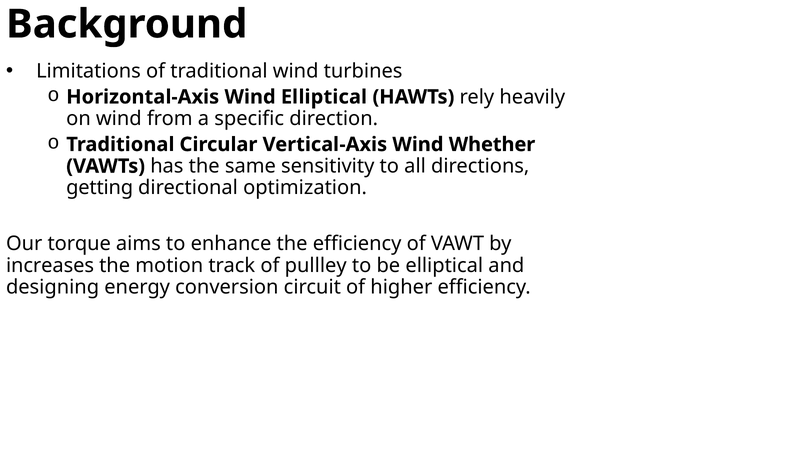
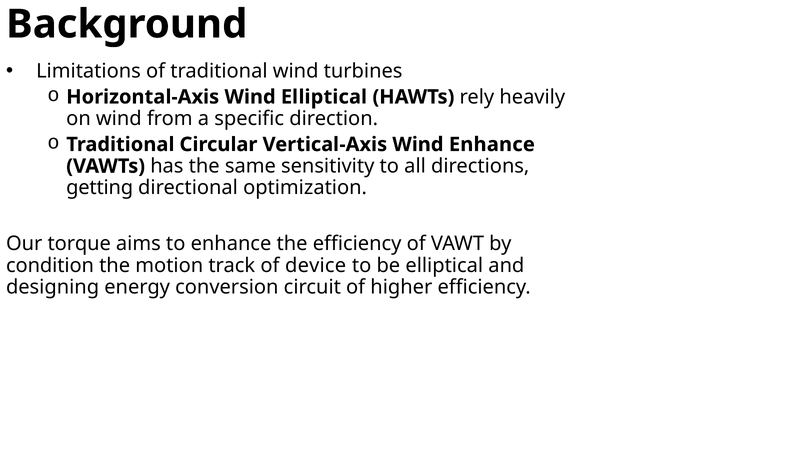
Wind Whether: Whether -> Enhance (492, 144)
increases: increases -> condition (50, 265)
pullley: pullley -> device (316, 265)
